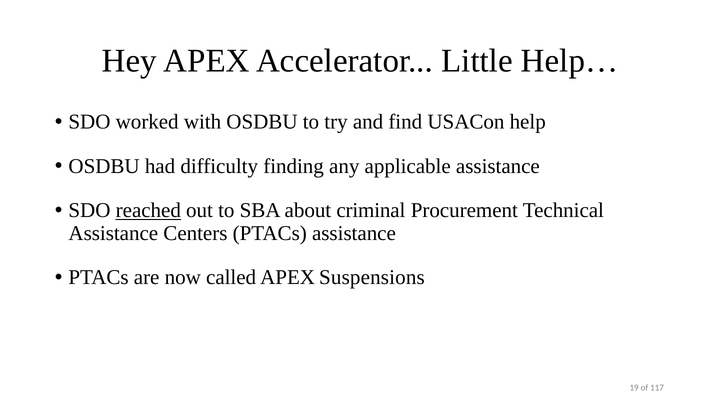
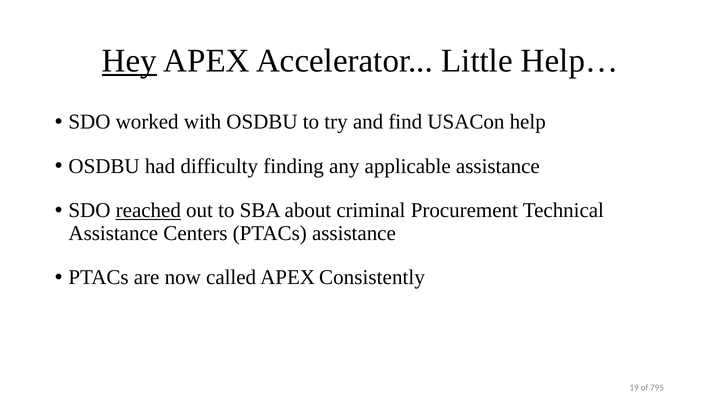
Hey underline: none -> present (129, 61)
Suspensions: Suspensions -> Consistently (372, 277)
117: 117 -> 795 (657, 387)
